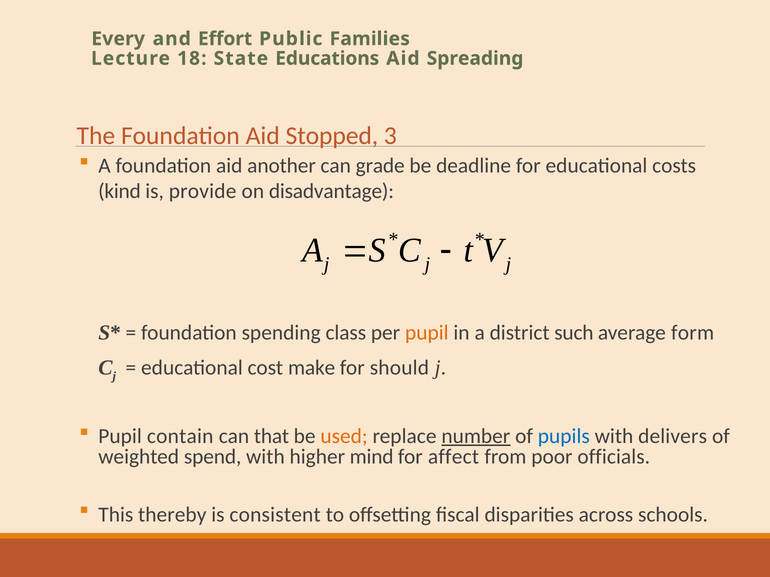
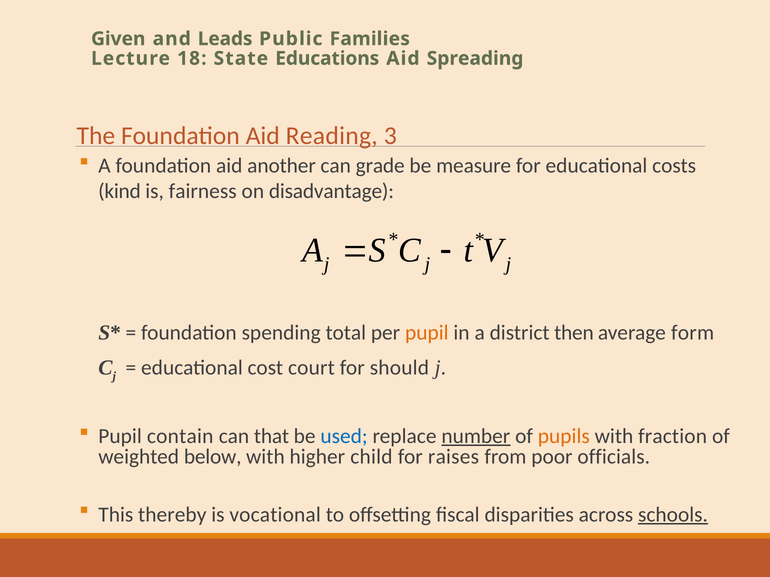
Every: Every -> Given (118, 39)
Effort: Effort -> Leads (225, 39)
Stopped: Stopped -> Reading (332, 136)
deadline: deadline -> measure (474, 166)
provide: provide -> fairness (203, 191)
class: class -> total (346, 333)
such: such -> then (574, 333)
make: make -> court (311, 368)
used colour: orange -> blue (344, 436)
pupils colour: blue -> orange (564, 436)
delivers: delivers -> fraction (673, 436)
spend: spend -> below (213, 457)
mind: mind -> child (371, 457)
affect: affect -> raises (454, 457)
consistent: consistent -> vocational (275, 515)
schools underline: none -> present (673, 515)
